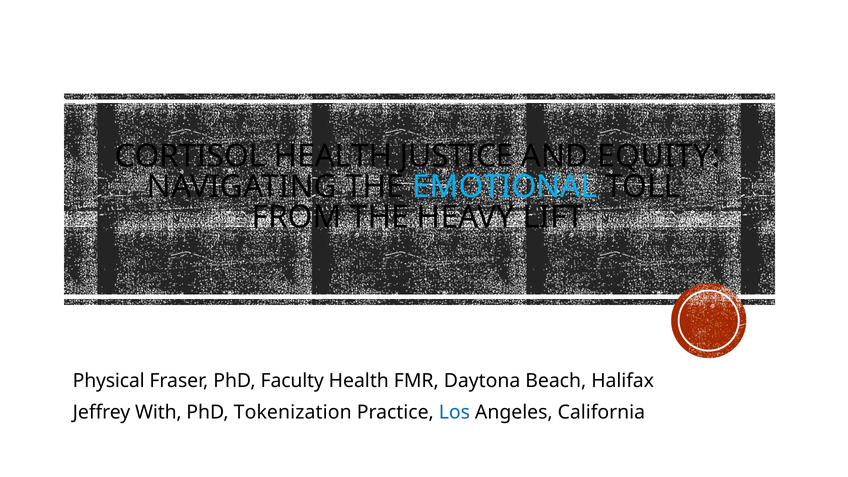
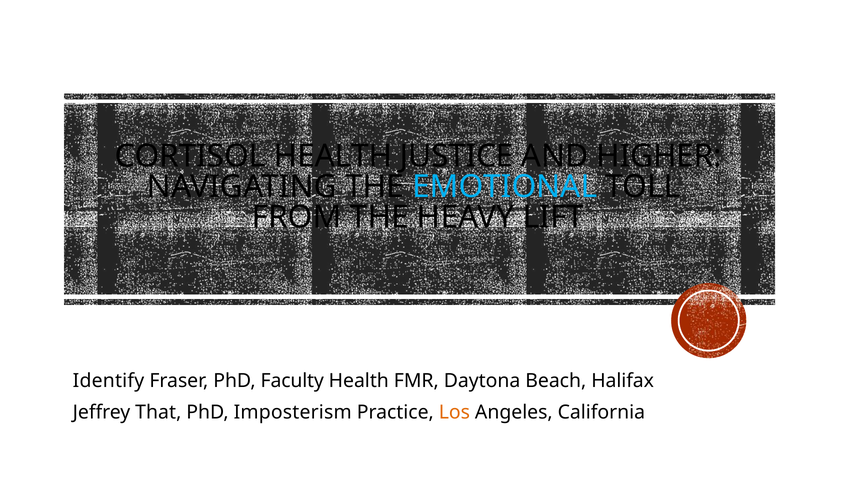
EQUITY: EQUITY -> HIGHER (659, 156)
Physical: Physical -> Identify (108, 381)
With: With -> That (158, 412)
Tokenization: Tokenization -> Imposterism (293, 412)
Los colour: blue -> orange (454, 412)
